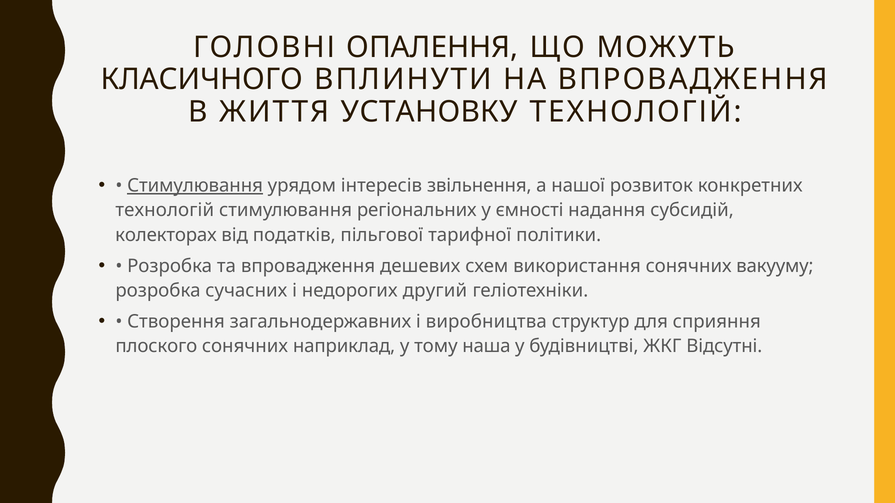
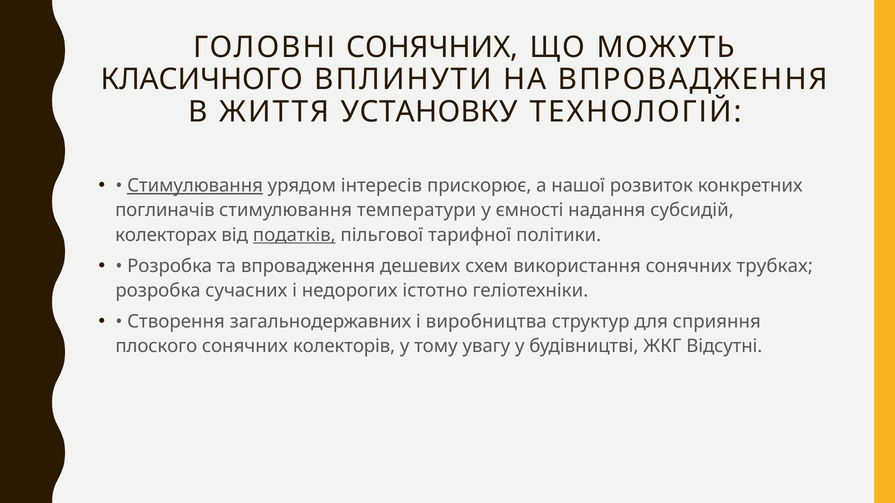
ГОЛОВНІ ОПАЛЕННЯ: ОПАЛЕННЯ -> СОНЯЧНИХ (432, 47)
звільнення: звільнення -> прискорює (479, 186)
технологій: технологій -> поглиначів (165, 210)
регіональних: регіональних -> температури (417, 210)
податків underline: none -> present (294, 235)
вакууму: вакууму -> трубках (775, 266)
другий: другий -> істотно (435, 291)
наприклад: наприклад -> колекторів (344, 347)
наша: наша -> увагу (486, 347)
